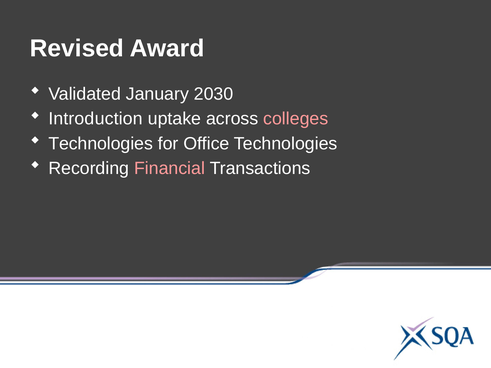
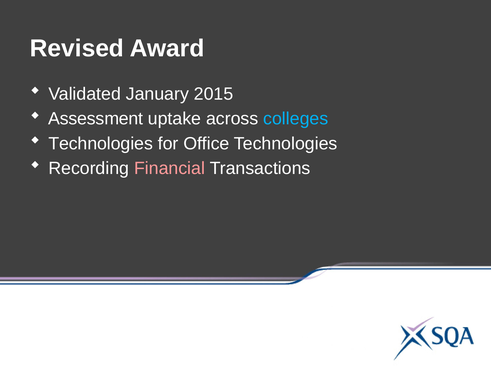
2030: 2030 -> 2015 (214, 94)
Introduction: Introduction -> Assessment (96, 119)
colleges colour: pink -> light blue (296, 119)
